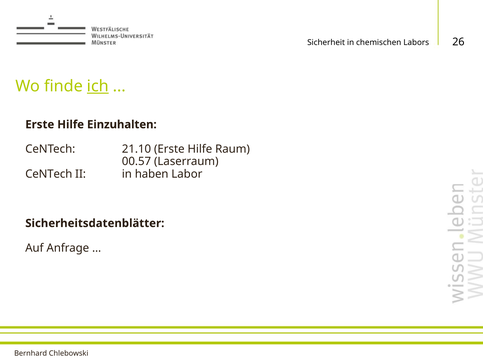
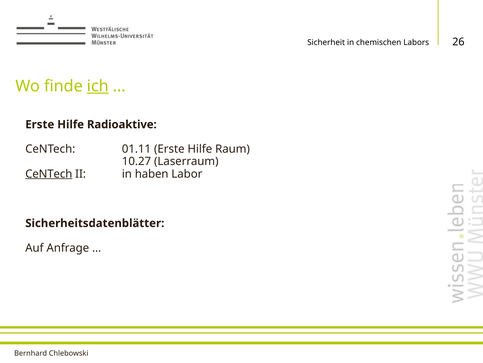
Einzuhalten: Einzuhalten -> Radioaktive (122, 124)
21.10: 21.10 -> 01.11 (136, 149)
00.57: 00.57 -> 10.27 (136, 161)
CeNTech underline: none -> present (49, 174)
